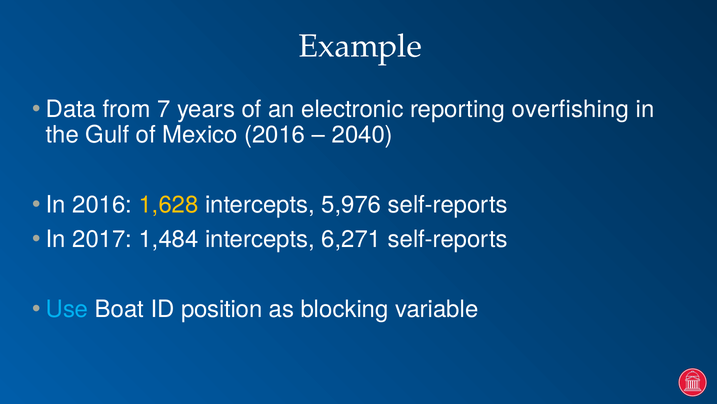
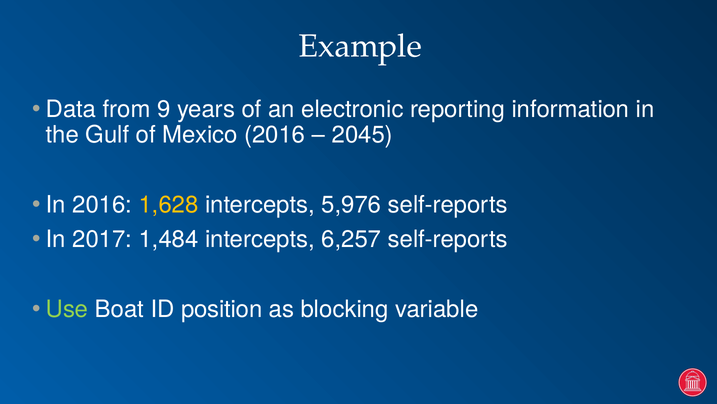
7: 7 -> 9 (164, 109)
overfishing: overfishing -> information (570, 109)
2040: 2040 -> 2045 (362, 135)
6,271: 6,271 -> 6,257 (351, 239)
Use colour: light blue -> light green (67, 309)
